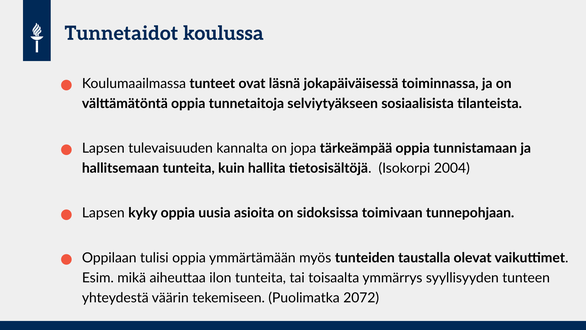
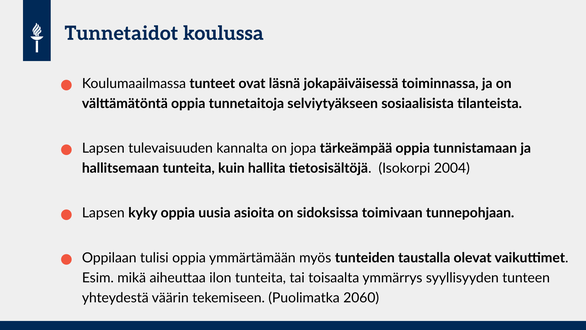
2072: 2072 -> 2060 (361, 297)
